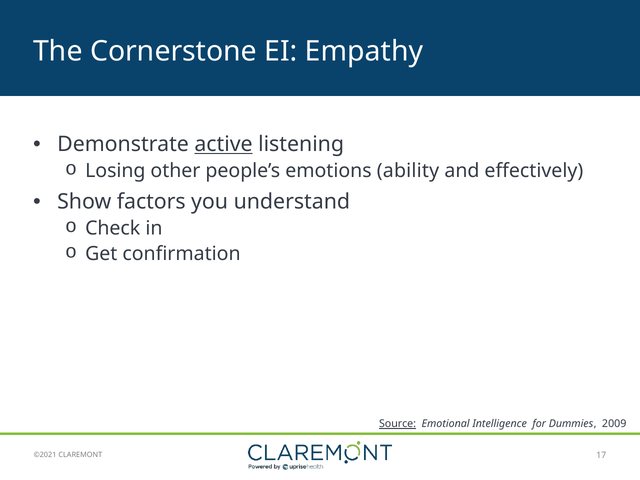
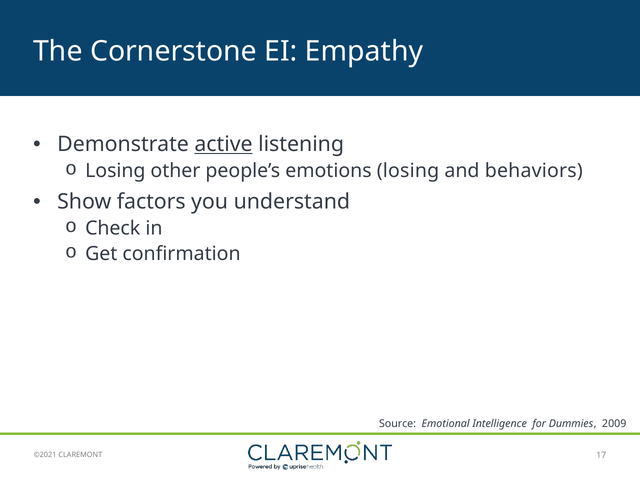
emotions ability: ability -> losing (408, 171)
effectively: effectively -> behaviors (534, 171)
Source underline: present -> none (398, 424)
